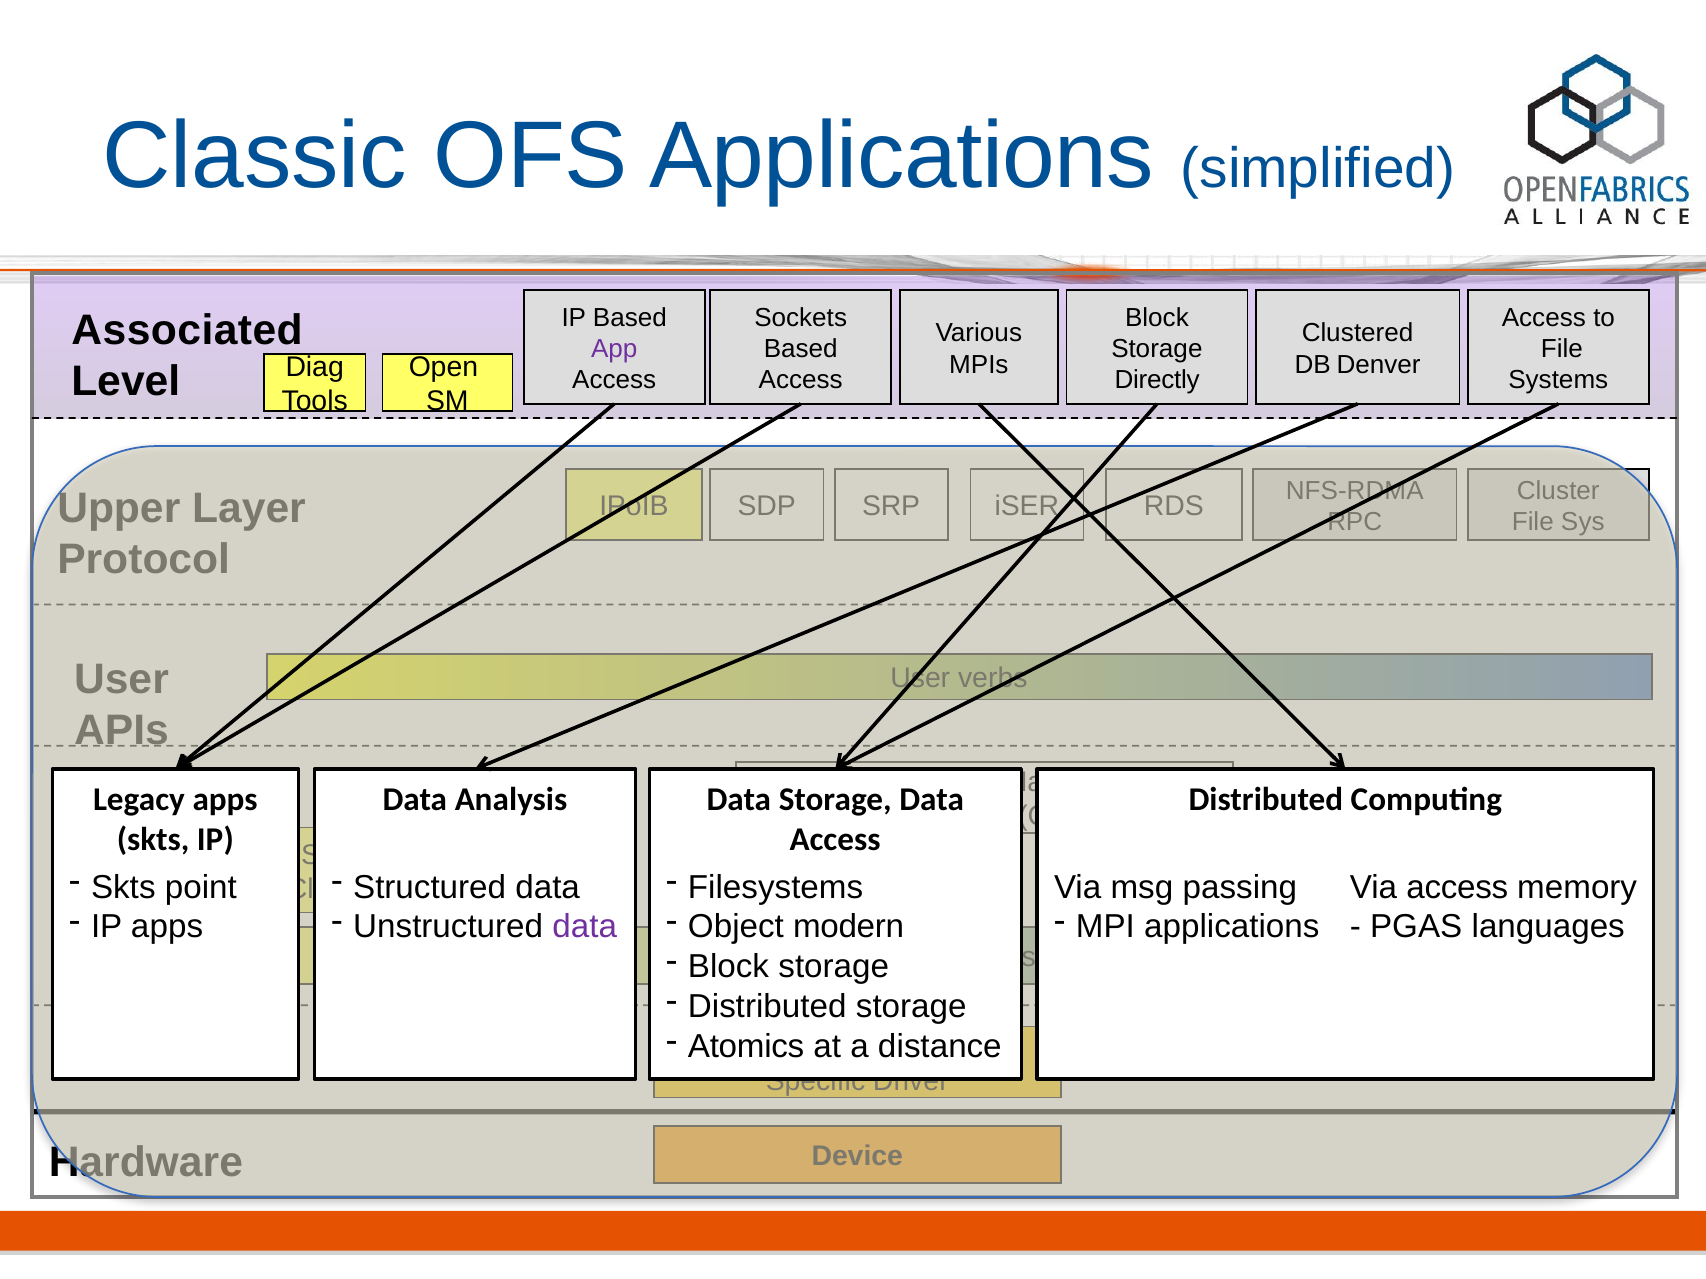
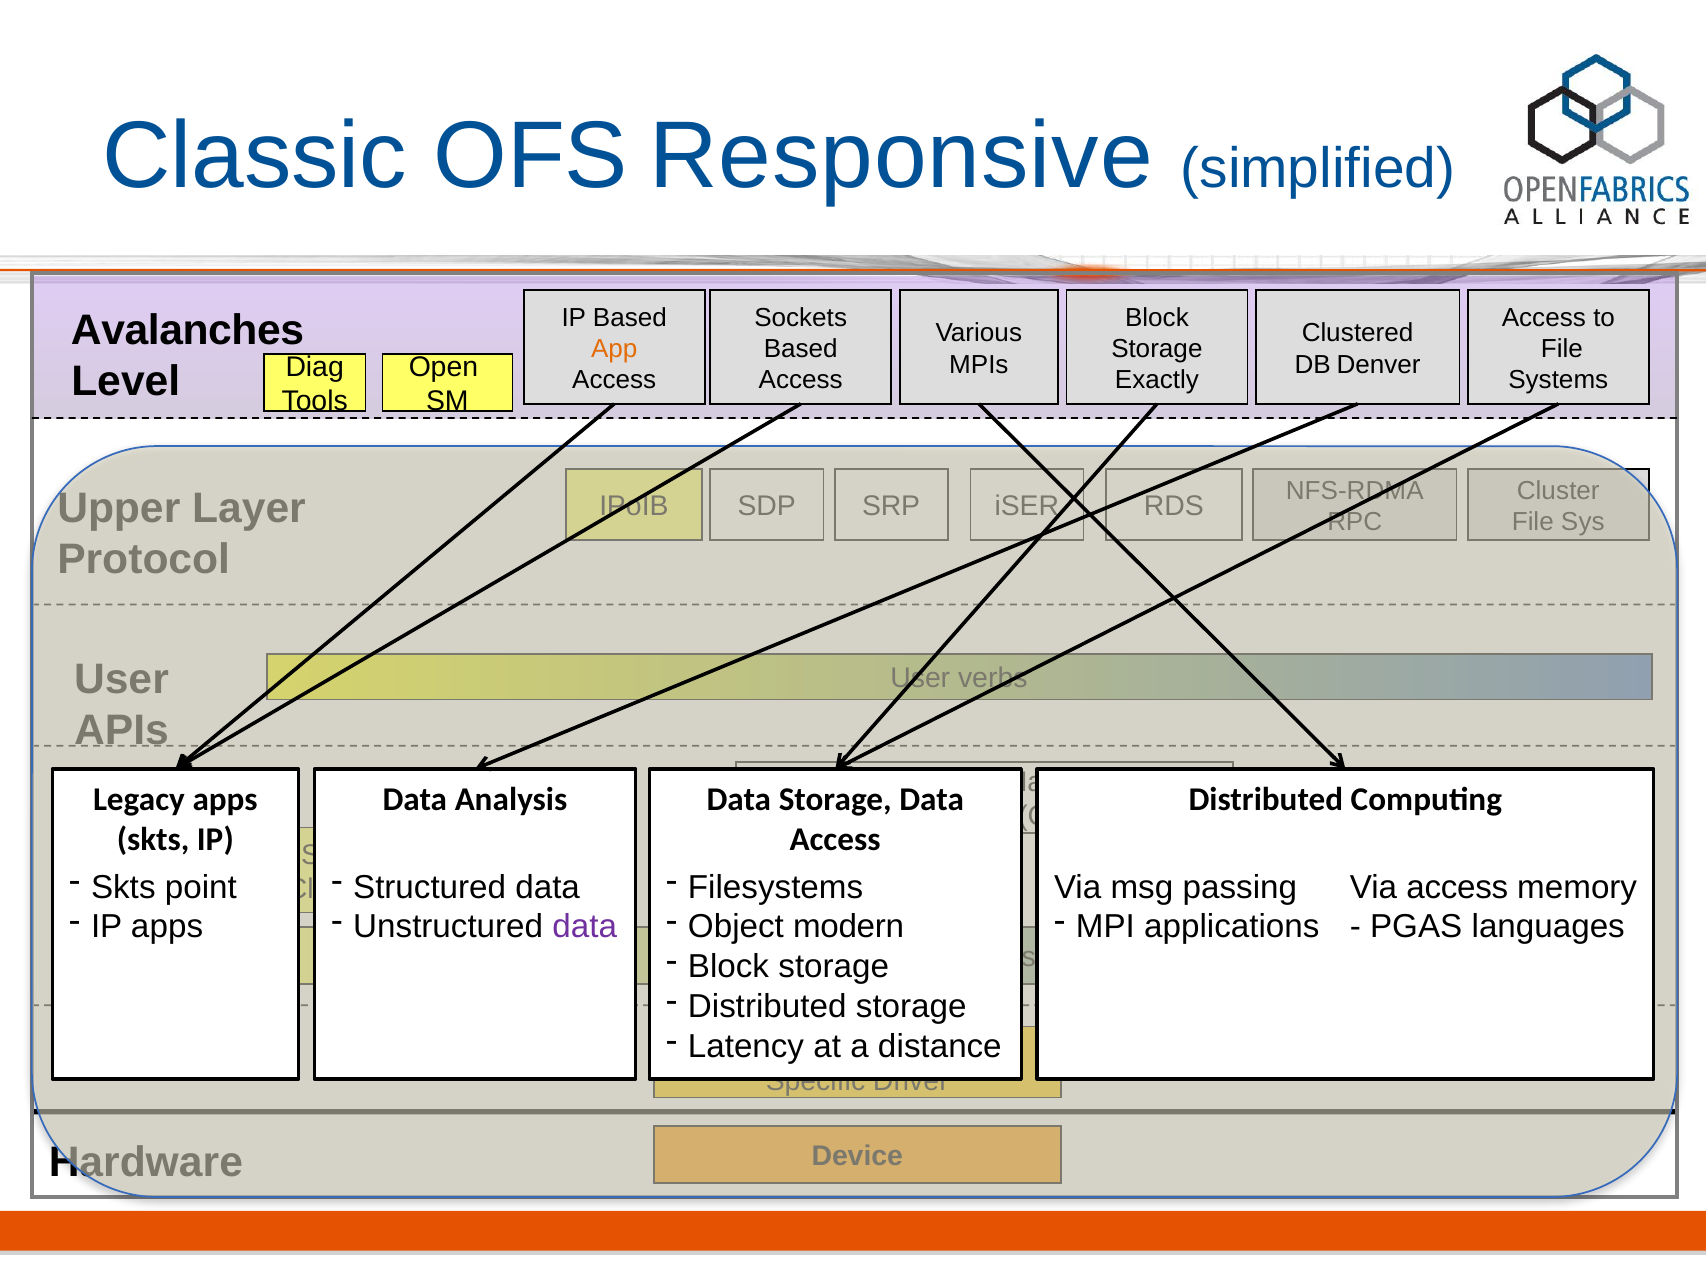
OFS Applications: Applications -> Responsive (901, 156)
Associated: Associated -> Avalanches (187, 330)
App colour: purple -> orange (614, 349)
Directly: Directly -> Exactly (1157, 380)
Atomics: Atomics -> Latency (746, 1047)
